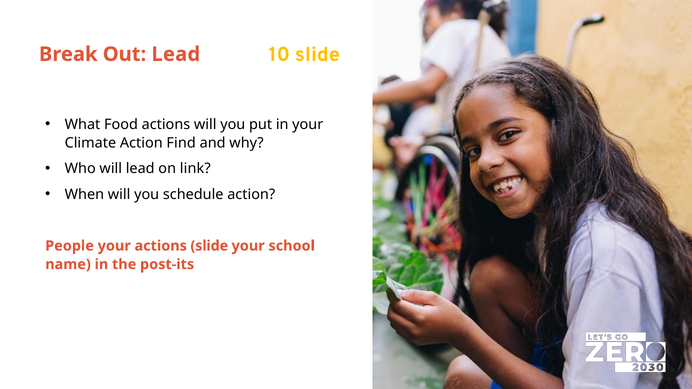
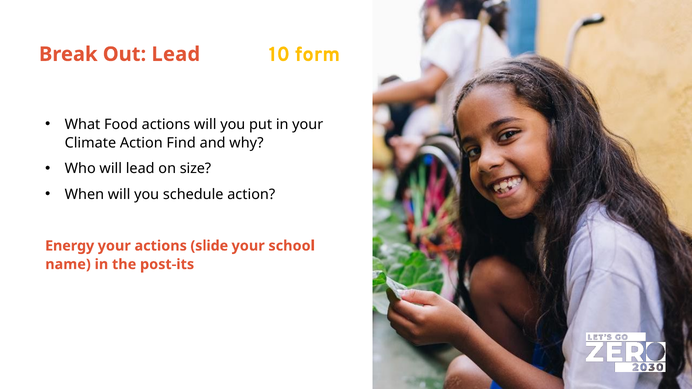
10 slide: slide -> form (317, 54)
link: link -> size (195, 169)
People: People -> Energy (70, 246)
